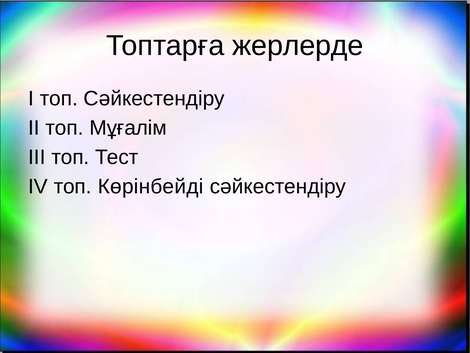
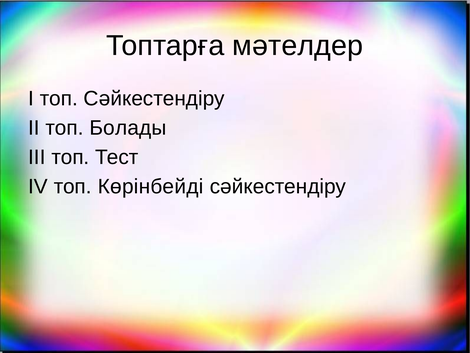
жерлерде: жерлерде -> мәтелдер (298, 45)
Мұғалім: Мұғалім -> Болады (128, 128)
